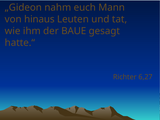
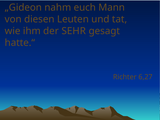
hinaus: hinaus -> diesen (39, 19)
BAUE: BAUE -> SEHR (74, 31)
